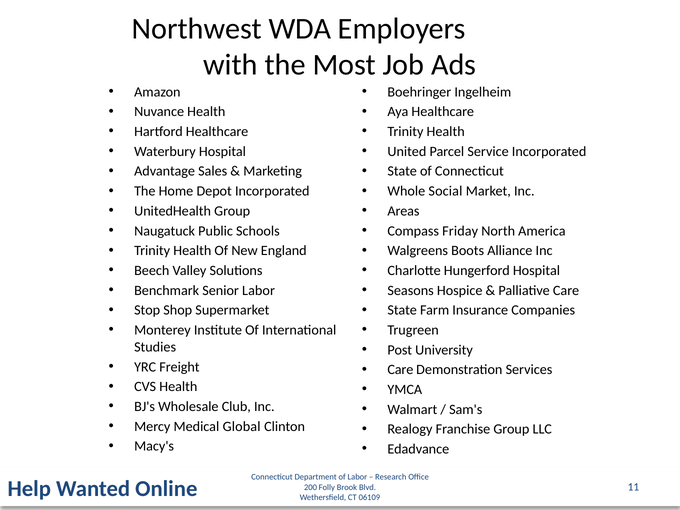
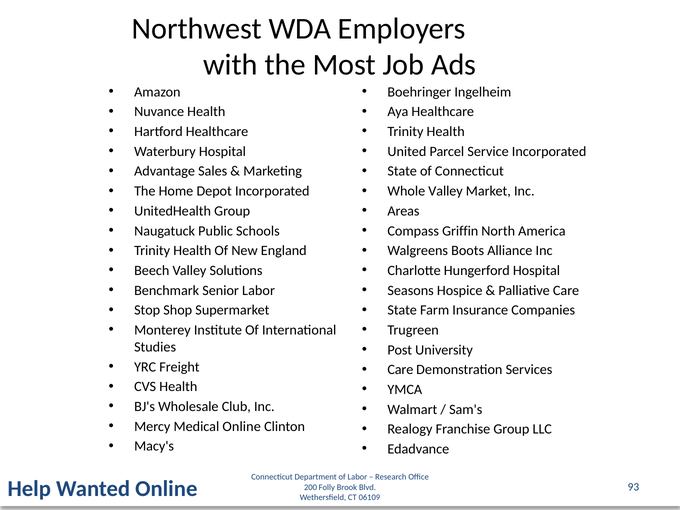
Whole Social: Social -> Valley (446, 191)
Friday: Friday -> Griffin (460, 231)
Medical Global: Global -> Online (242, 426)
11: 11 -> 93 (633, 487)
